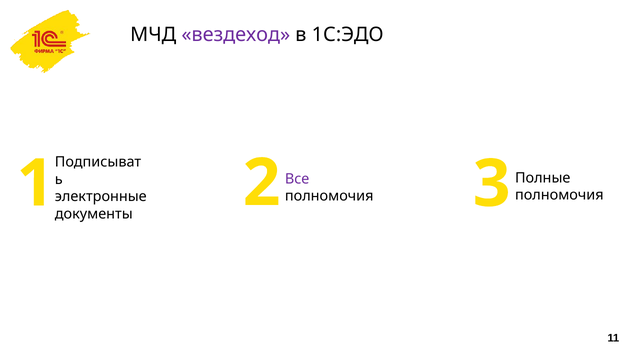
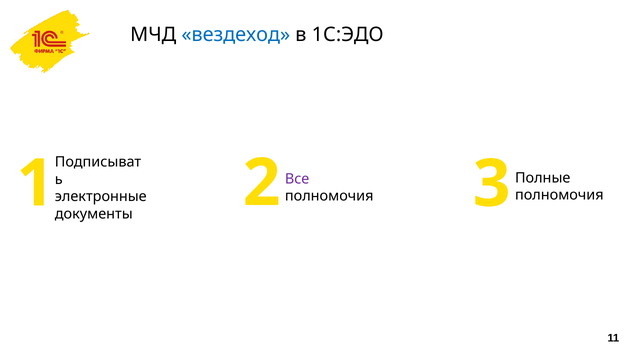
вездеход colour: purple -> blue (236, 35)
